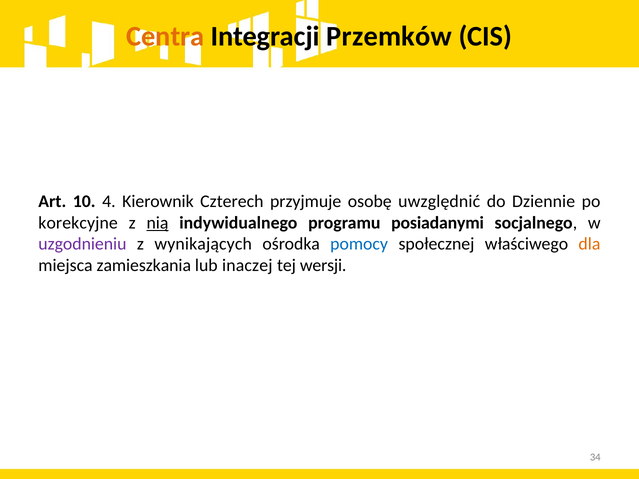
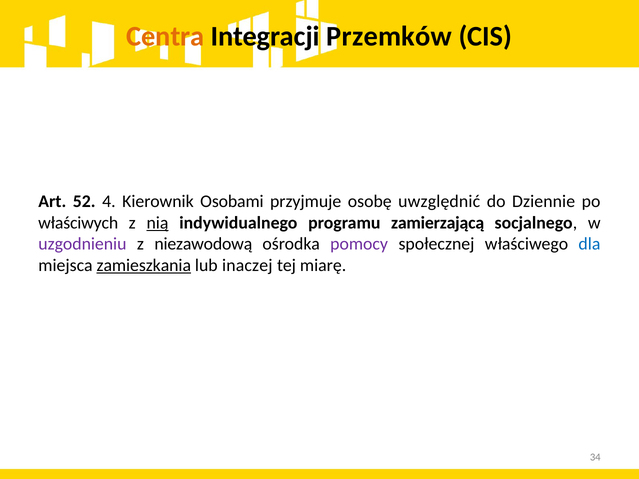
10: 10 -> 52 (84, 201)
Czterech: Czterech -> Osobami (232, 201)
korekcyjne: korekcyjne -> właściwych (78, 223)
posiadanymi: posiadanymi -> zamierzającą (438, 223)
wynikających: wynikających -> niezawodową (203, 244)
pomocy colour: blue -> purple (359, 244)
dla colour: orange -> blue (589, 244)
zamieszkania underline: none -> present (144, 265)
wersji: wersji -> miarę (323, 265)
